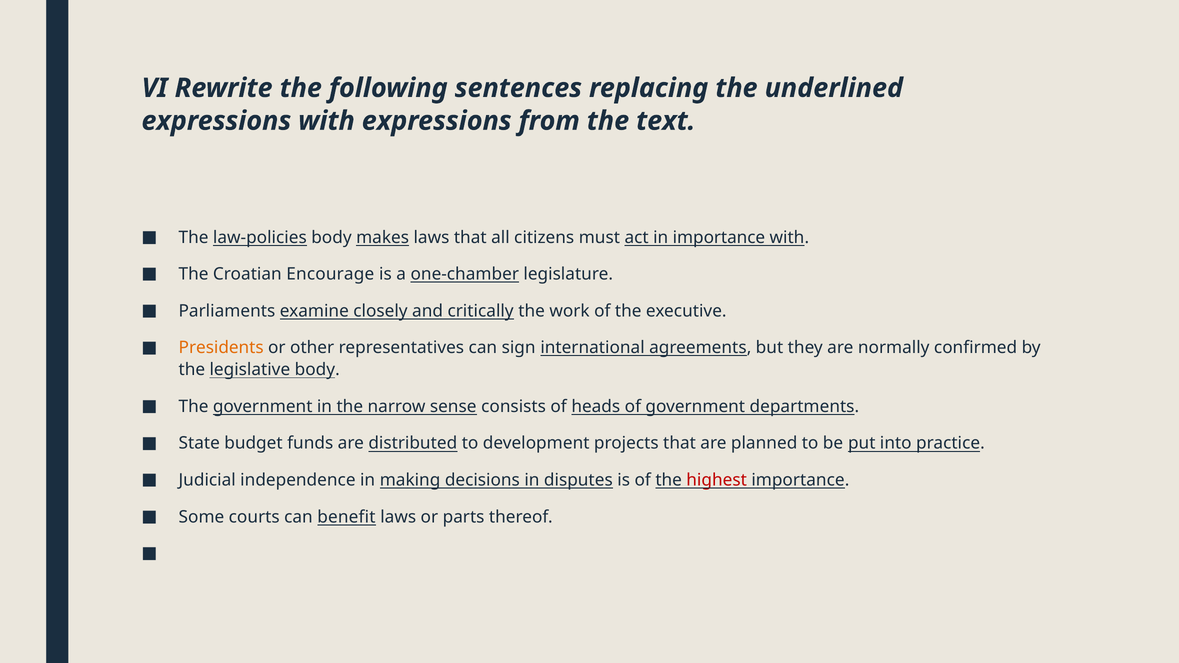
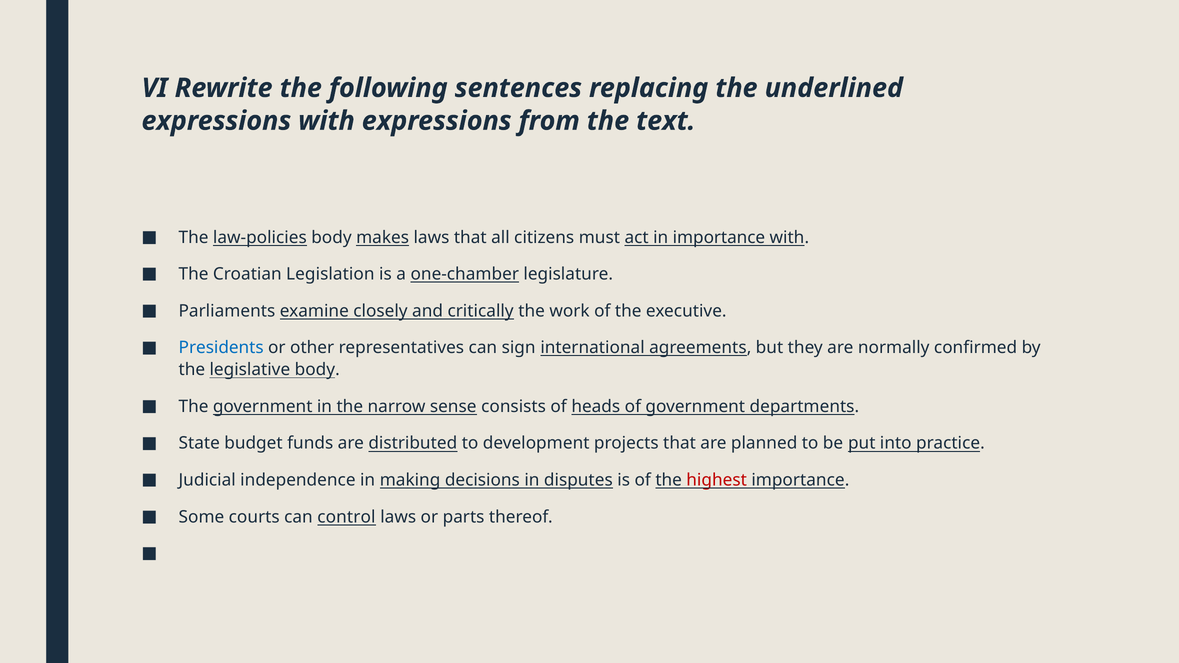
Encourage: Encourage -> Legislation (330, 274)
Presidents colour: orange -> blue (221, 348)
benefit: benefit -> control (346, 517)
